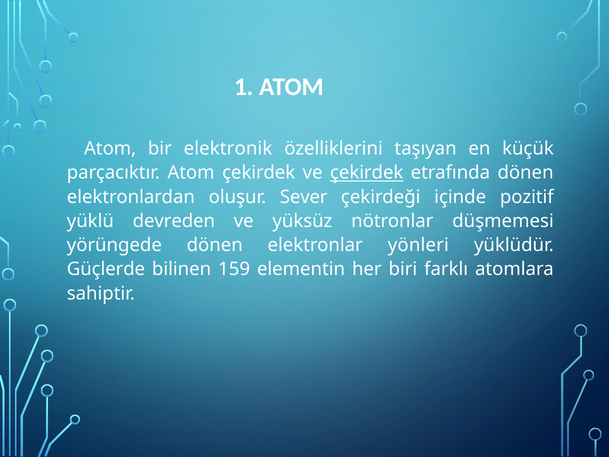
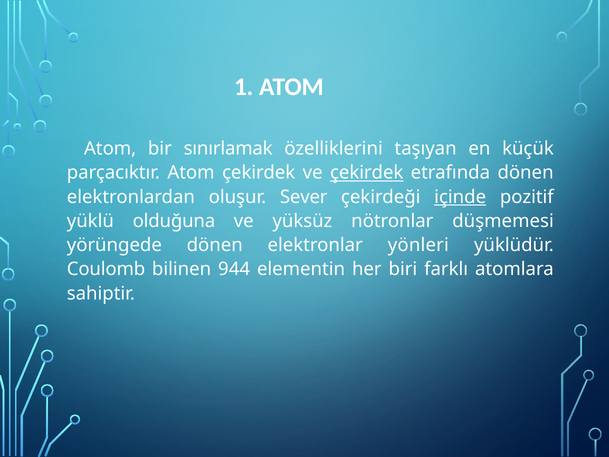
elektronik: elektronik -> sınırlamak (228, 149)
içinde underline: none -> present (460, 197)
devreden: devreden -> olduğuna (174, 221)
Güçlerde: Güçlerde -> Coulomb (106, 269)
159: 159 -> 944 (234, 269)
